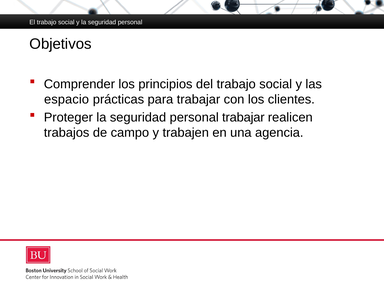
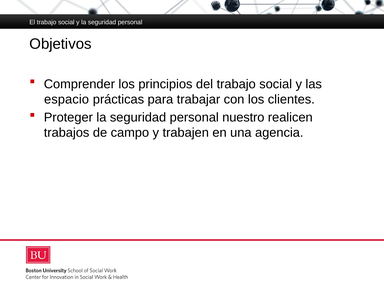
personal trabajar: trabajar -> nuestro (243, 117)
